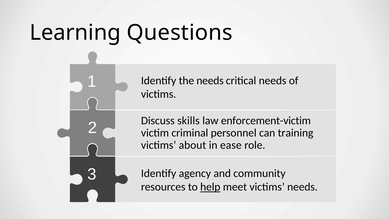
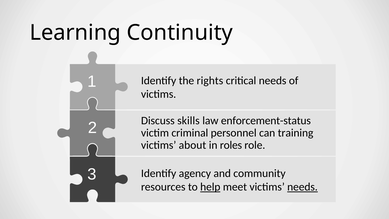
Questions: Questions -> Continuity (180, 33)
the needs: needs -> rights (210, 81)
enforcement-victim: enforcement-victim -> enforcement-status (266, 120)
ease: ease -> roles (231, 145)
needs underline: none -> present (302, 187)
